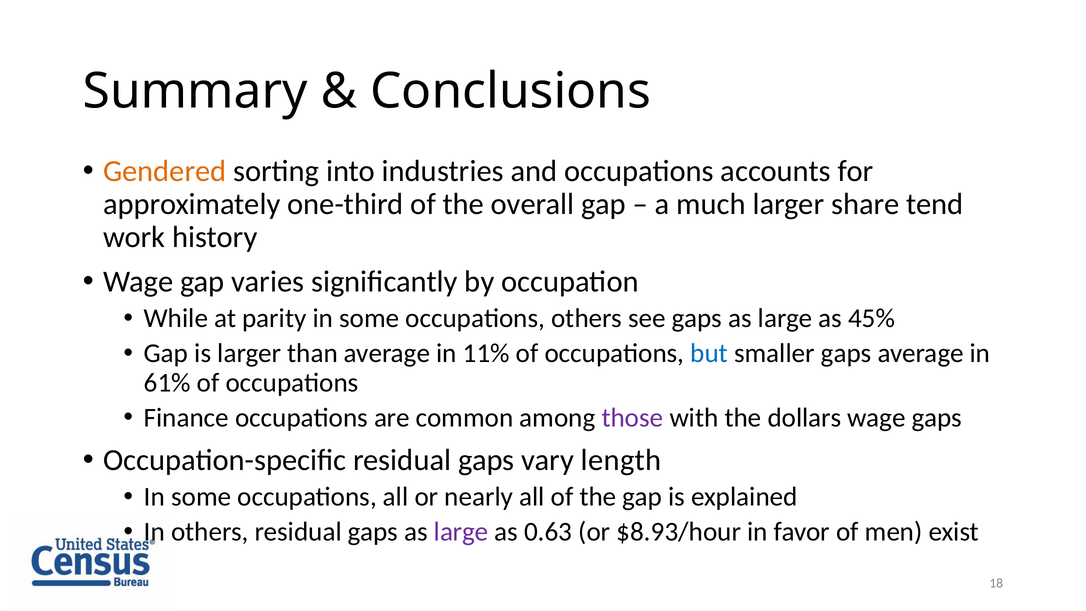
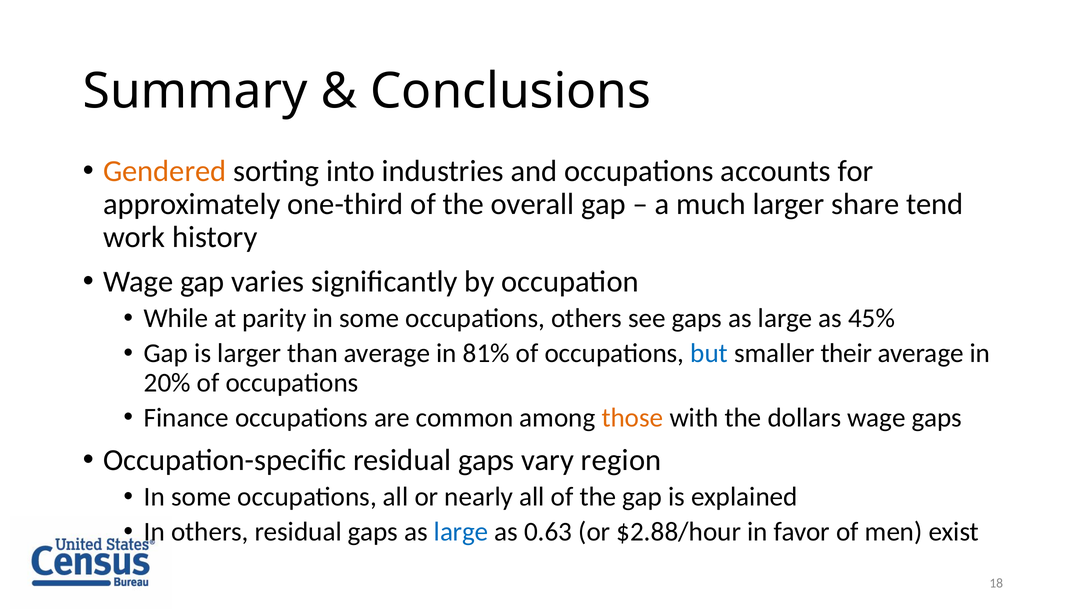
11%: 11% -> 81% (486, 353)
smaller gaps: gaps -> their (846, 353)
61%: 61% -> 20% (167, 383)
those colour: purple -> orange (632, 417)
length: length -> region (621, 460)
large colour: purple -> blue (461, 532)
$8.93/hour: $8.93/hour -> $2.88/hour (679, 532)
